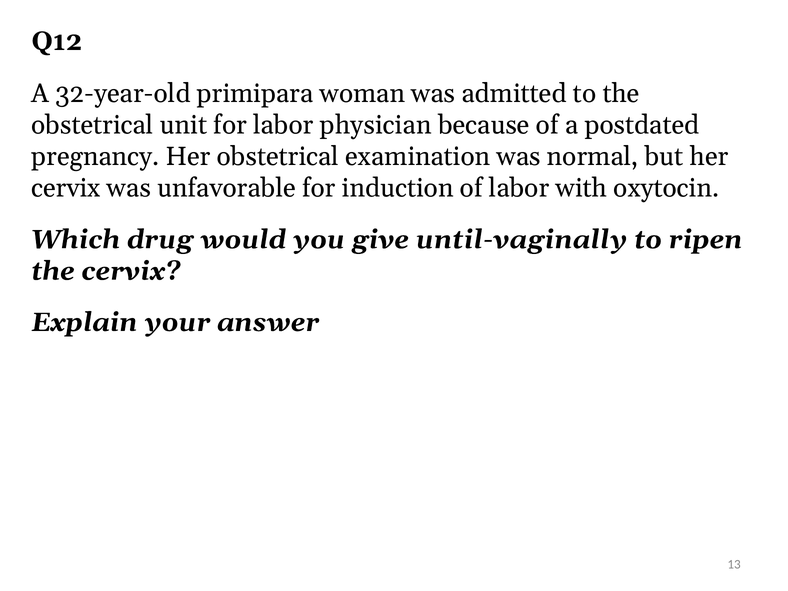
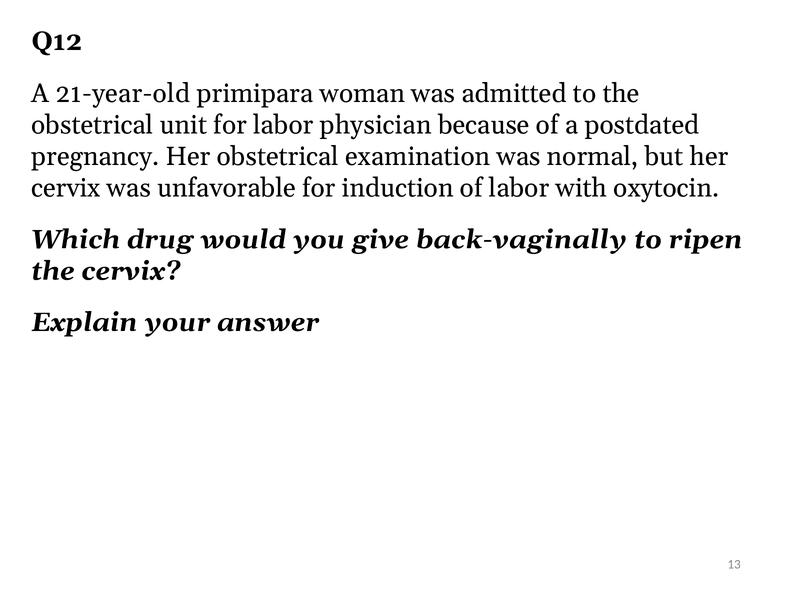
32-year-old: 32-year-old -> 21-year-old (123, 94)
until-vaginally: until-vaginally -> back-vaginally (521, 240)
